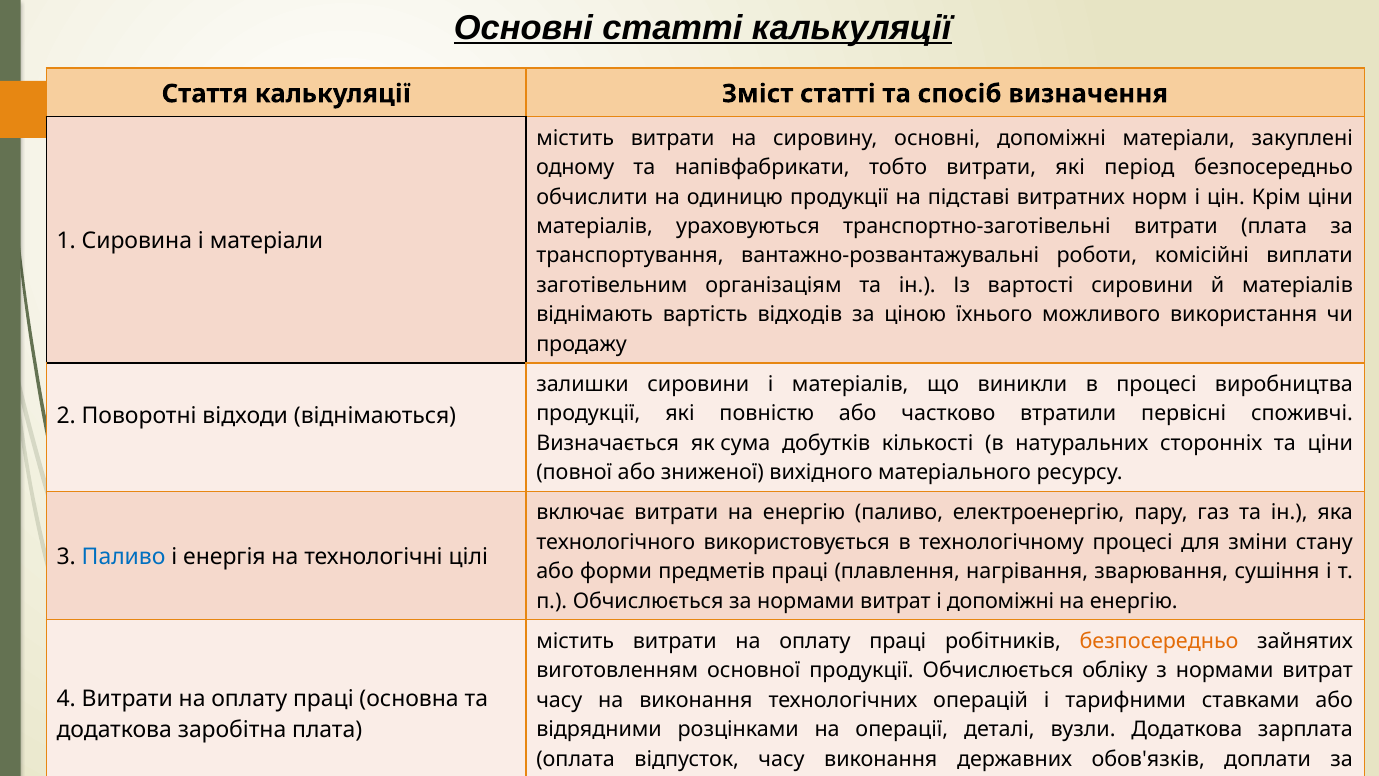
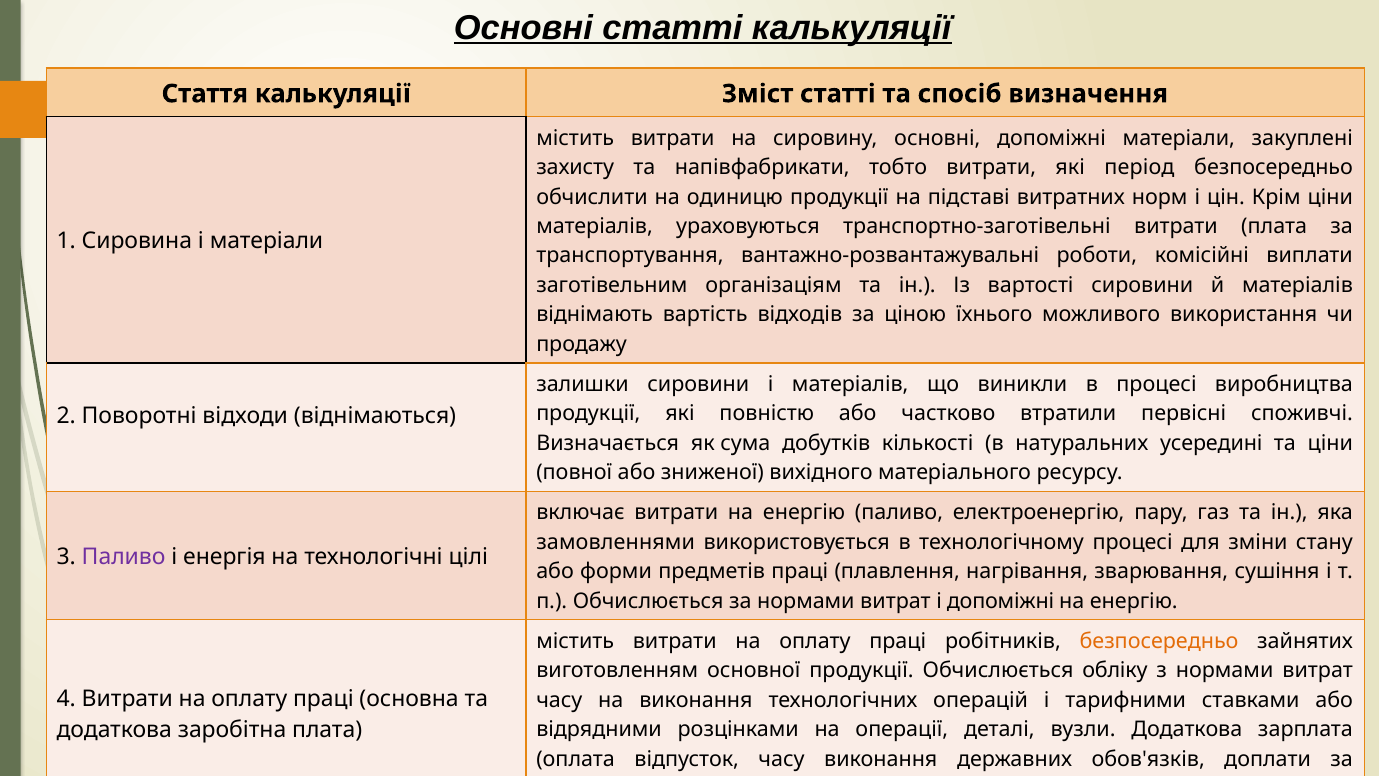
одному: одному -> захисту (575, 167)
сторонніх: сторонніх -> усередині (1211, 443)
технологічного: технологічного -> замовленнями (616, 542)
Паливо colour: blue -> purple (124, 557)
